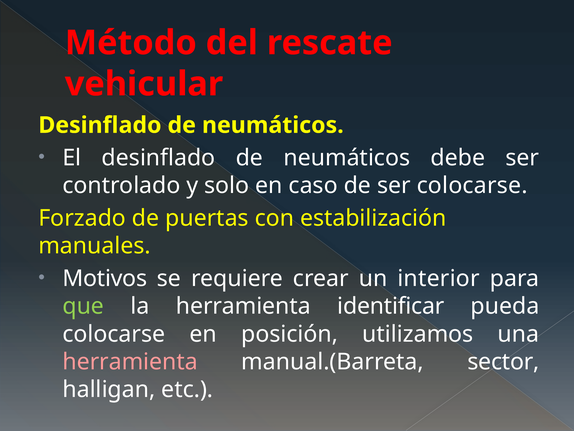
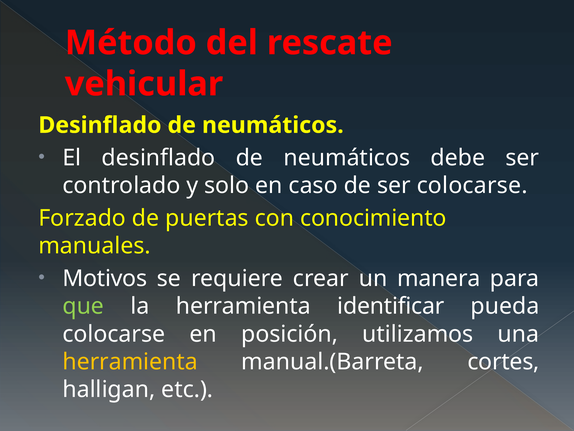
estabilización: estabilización -> conocimiento (373, 218)
interior: interior -> manera (439, 278)
herramienta colour: pink -> yellow (130, 361)
sector: sector -> cortes (503, 361)
